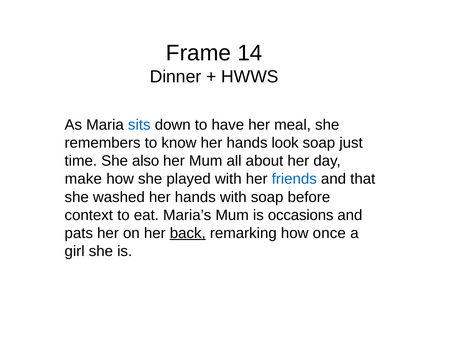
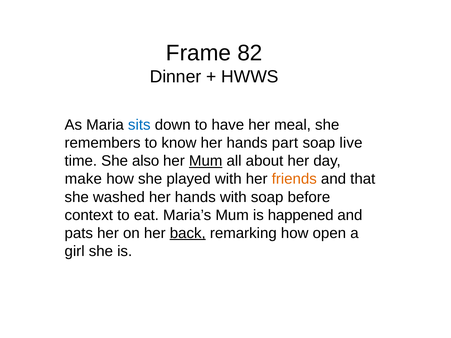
14: 14 -> 82 (250, 53)
look: look -> part (285, 143)
just: just -> live (351, 143)
Mum underline: none -> present (206, 161)
friends colour: blue -> orange (294, 179)
occasions: occasions -> happened (301, 215)
once: once -> open (329, 233)
